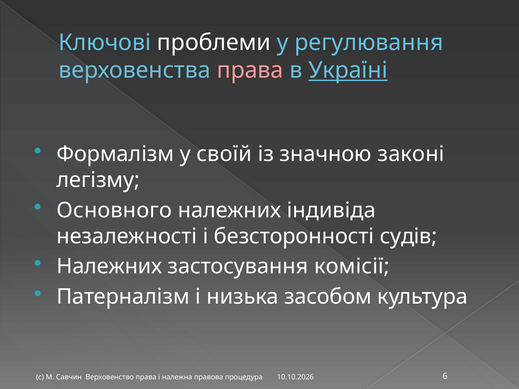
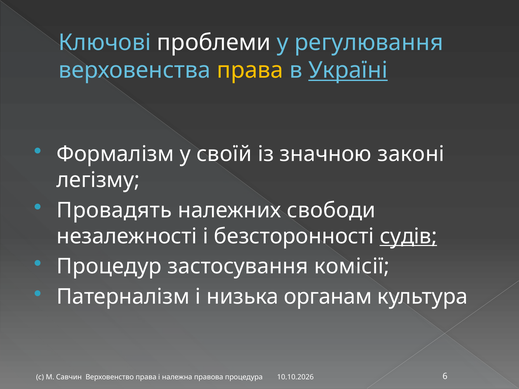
права colour: pink -> yellow (250, 70)
Основного: Основного -> Провадять (114, 210)
індивіда: індивіда -> свободи (331, 210)
судів underline: none -> present (408, 236)
Належних: Належних -> Процедур (109, 267)
засобом: засобом -> органам (328, 297)
